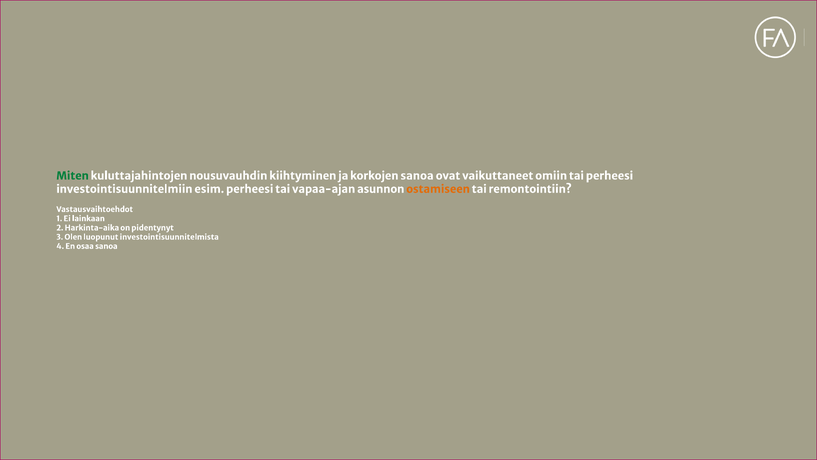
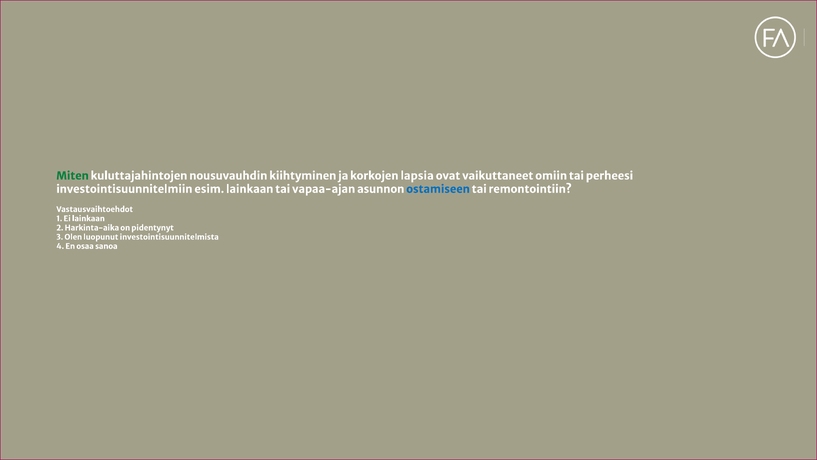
korkojen sanoa: sanoa -> lapsia (417, 176)
esim perheesi: perheesi -> lainkaan (250, 189)
ostamiseen colour: orange -> blue (438, 189)
